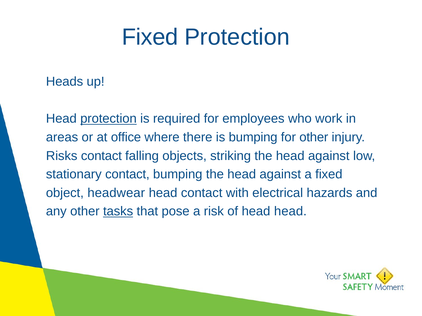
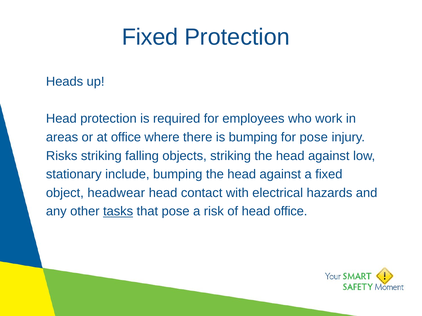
protection underline: present -> none (108, 119)
for other: other -> pose (314, 137)
Risks contact: contact -> striking (101, 156)
stationary contact: contact -> include (127, 175)
head head: head -> office (291, 212)
